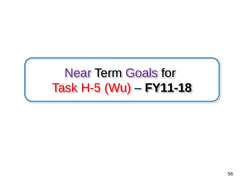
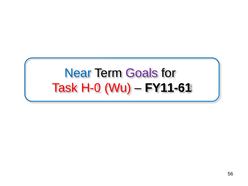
Near colour: purple -> blue (78, 73)
H-5: H-5 -> H-0 (91, 88)
FY11-18: FY11-18 -> FY11-61 (168, 88)
